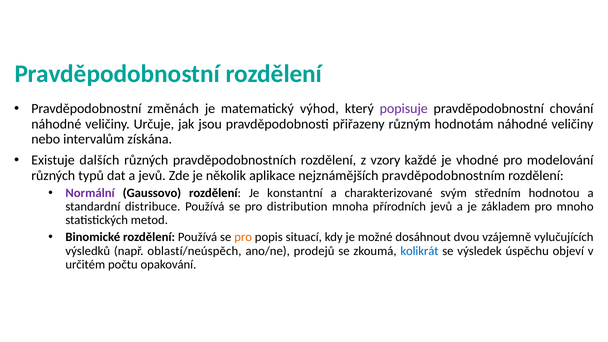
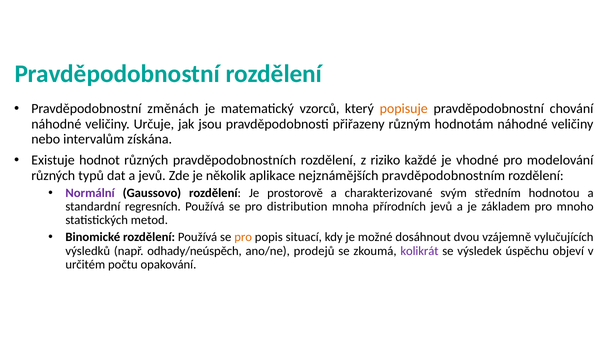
výhod: výhod -> vzorců (320, 109)
popisuje colour: purple -> orange (404, 109)
dalších: dalších -> hodnot (100, 160)
vzory: vzory -> riziko (385, 160)
konstantní: konstantní -> prostorově (295, 193)
distribuce: distribuce -> regresních (153, 207)
oblastí/neúspěch: oblastí/neúspěch -> odhady/neúspěch (195, 251)
kolikrát colour: blue -> purple (419, 251)
